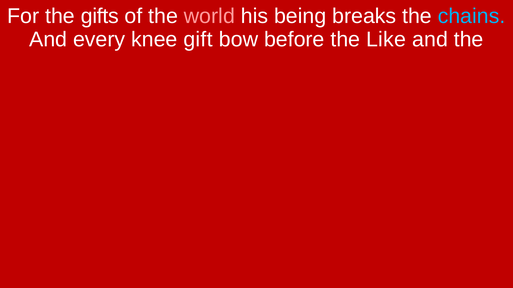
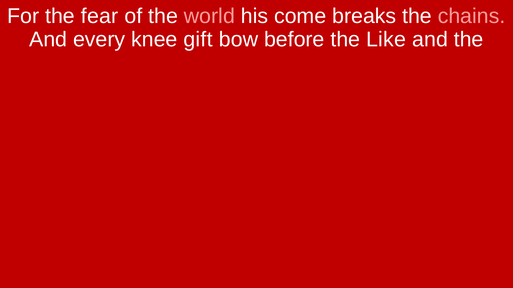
gifts: gifts -> fear (100, 16)
being: being -> come (300, 16)
chains colour: light blue -> pink (472, 16)
